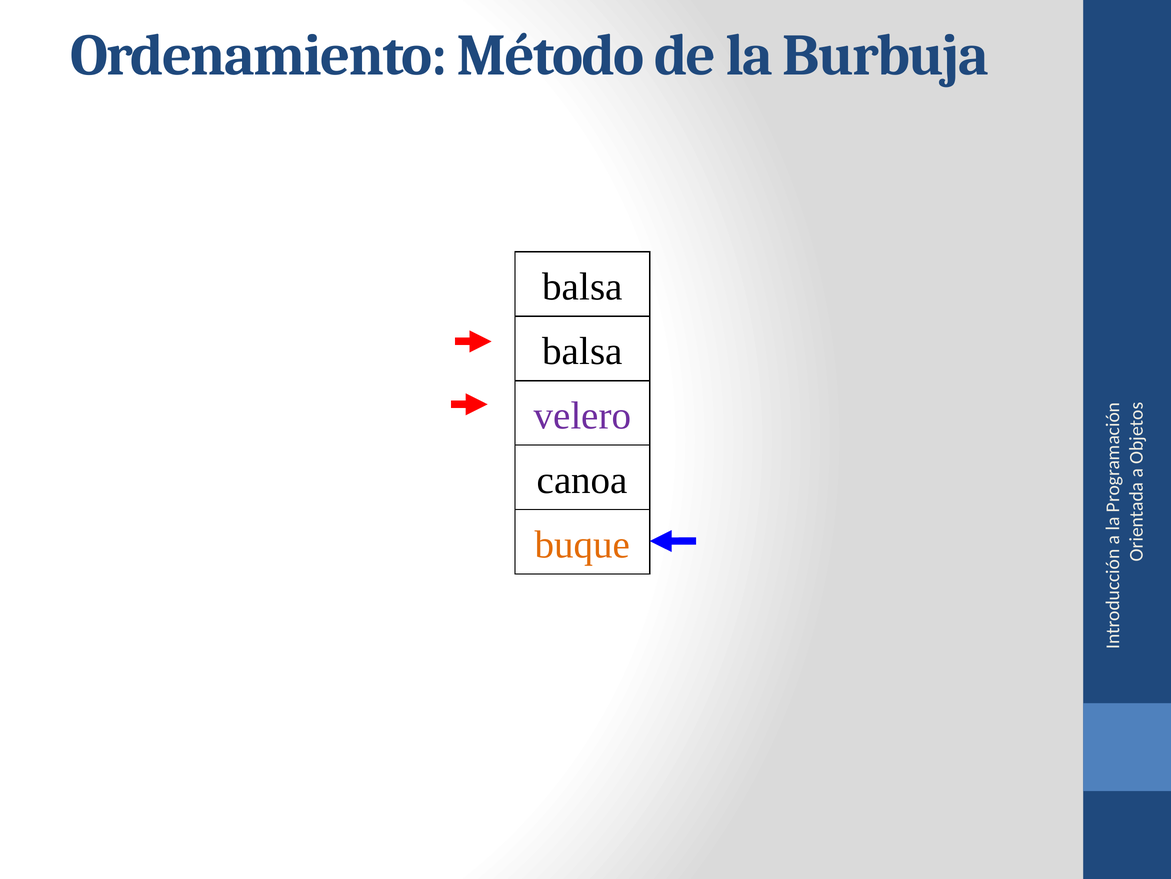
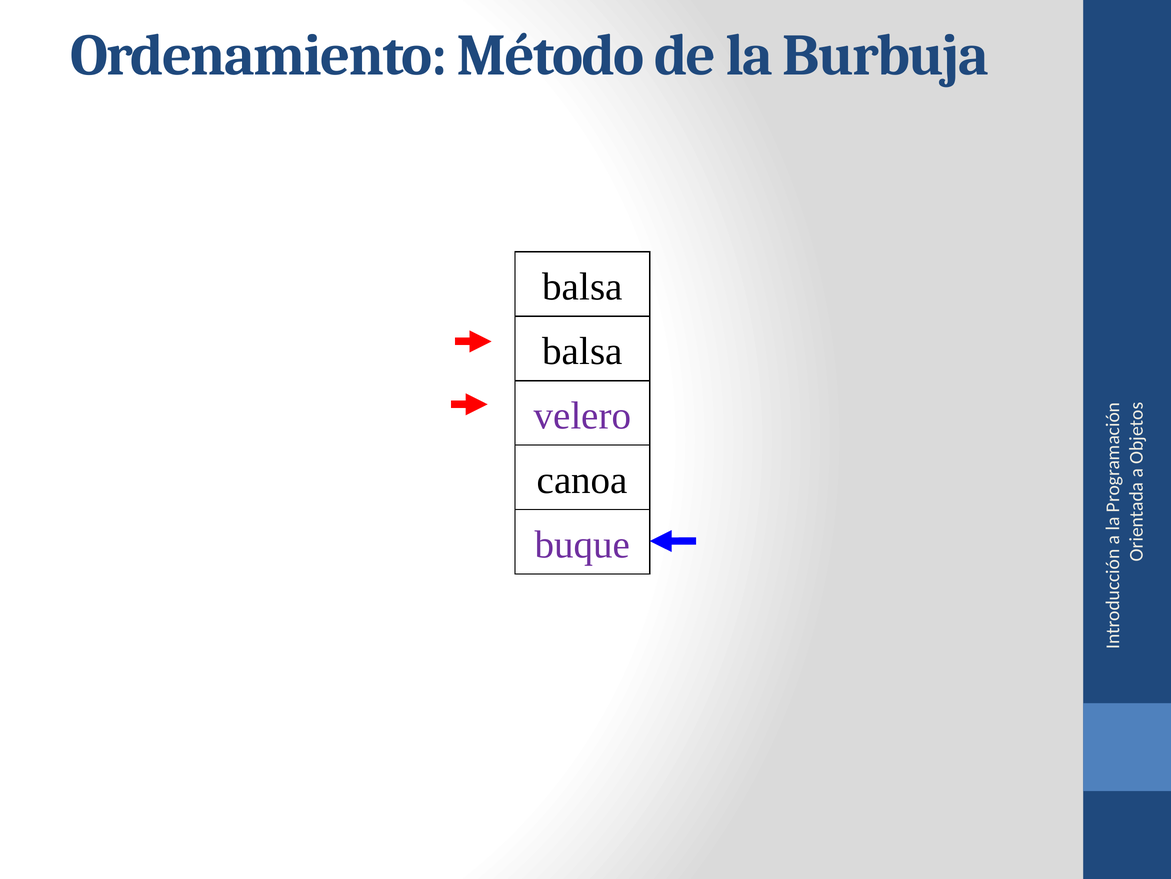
buque colour: orange -> purple (582, 544)
